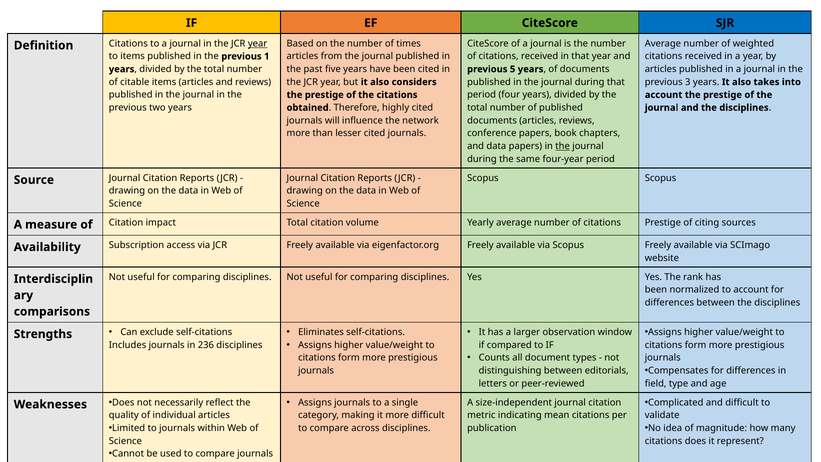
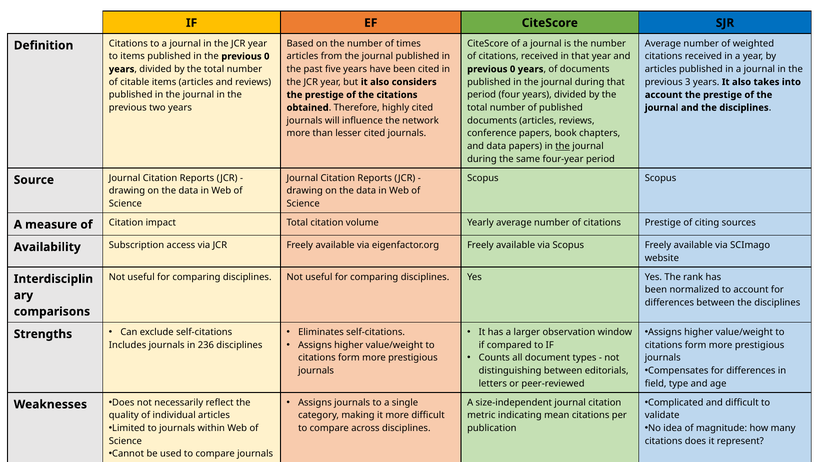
year underline: present -> none (258, 43)
the previous 1: 1 -> 0 (267, 56)
5: 5 -> 0 (513, 69)
